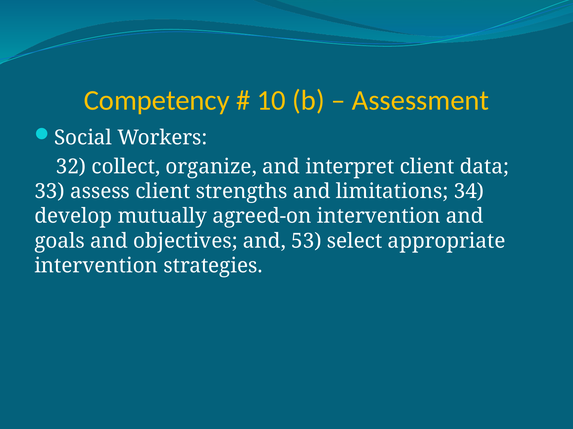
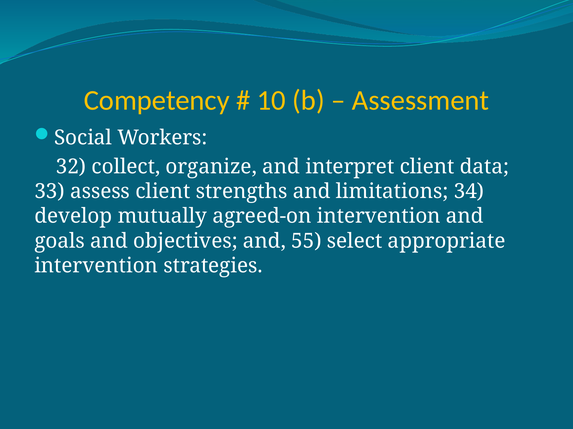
53: 53 -> 55 (306, 241)
